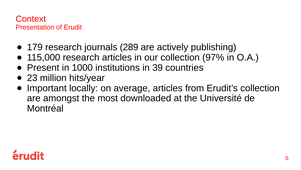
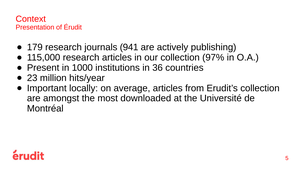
289: 289 -> 941 (129, 47)
39: 39 -> 36 (158, 68)
